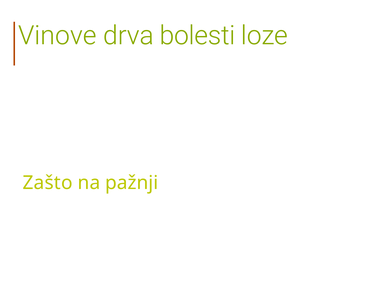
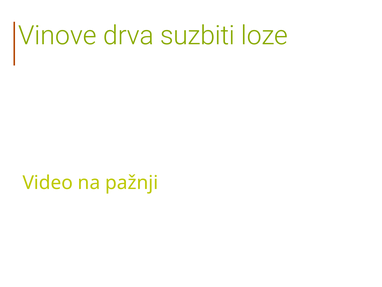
bolesti: bolesti -> suzbiti (197, 36)
Zašto: Zašto -> Video (48, 183)
